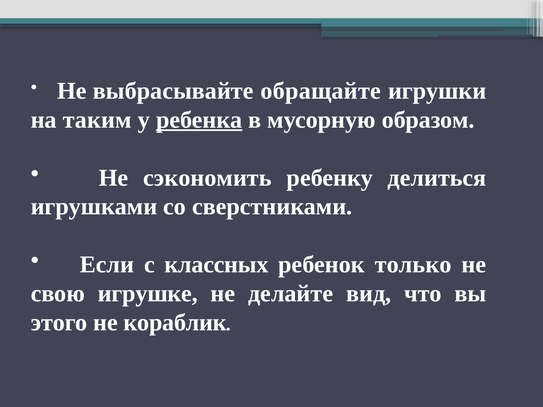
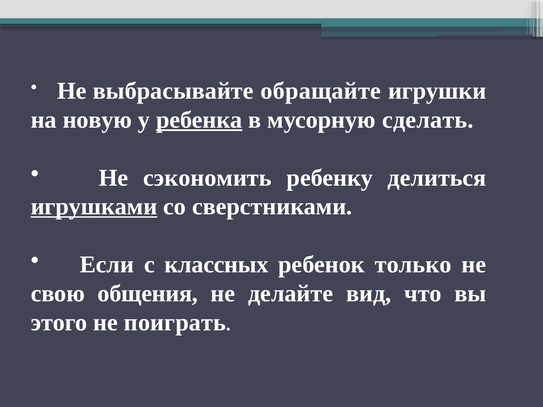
таким: таким -> новую (97, 120)
образом: образом -> сделать (428, 120)
игрушками underline: none -> present (94, 207)
игрушке: игрушке -> общения (148, 294)
кораблик: кораблик -> поиграть (175, 323)
